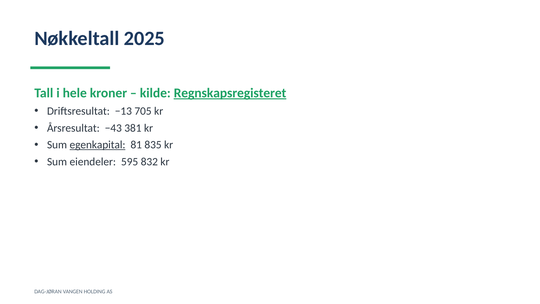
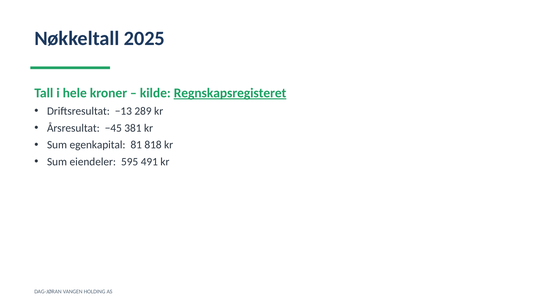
705: 705 -> 289 (143, 111)
−43: −43 -> −45 (113, 128)
egenkapital underline: present -> none (98, 145)
835: 835 -> 818 (153, 145)
832: 832 -> 491 (149, 162)
